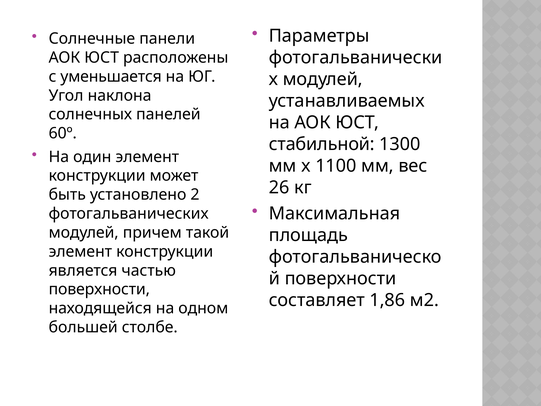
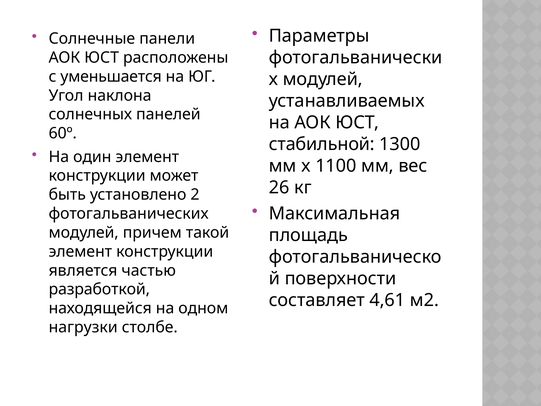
поверхности: поверхности -> разработкой (99, 289)
1,86: 1,86 -> 4,61 (387, 300)
большей: большей -> нагрузки (83, 327)
